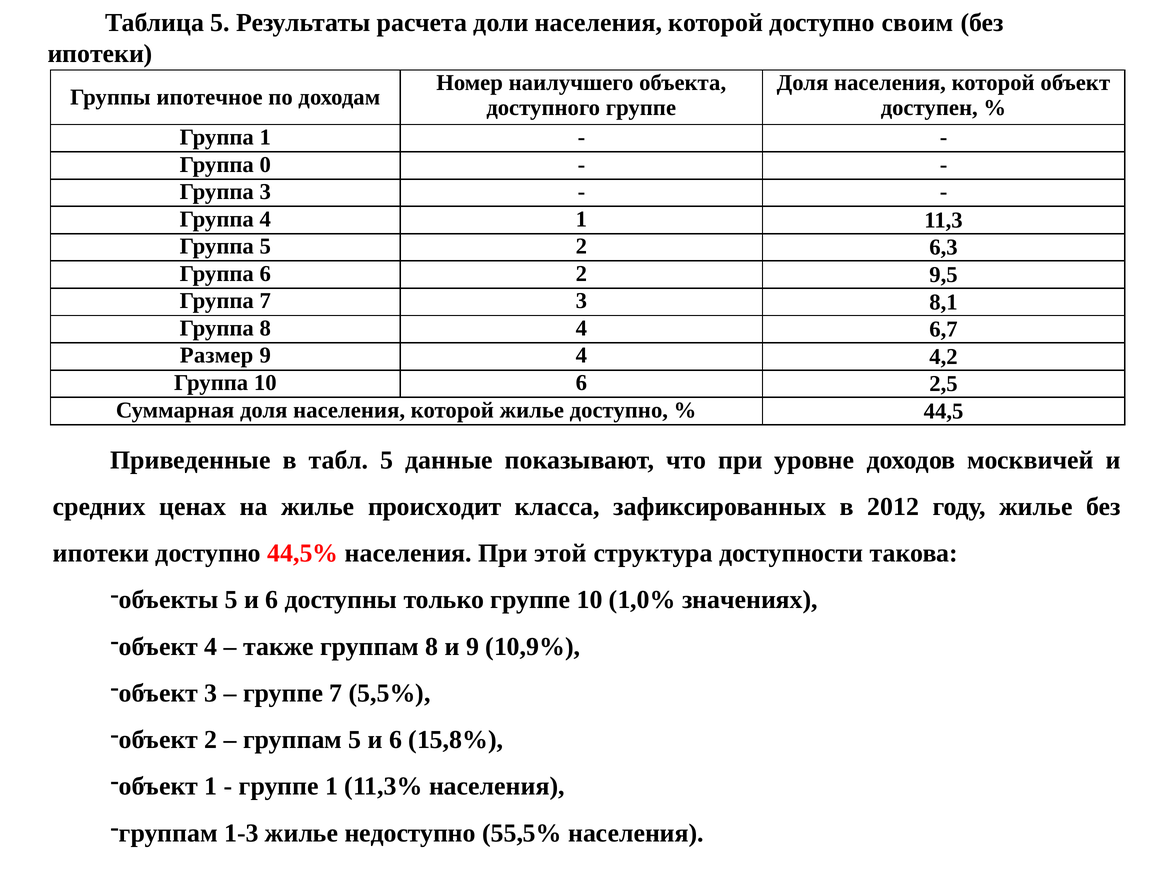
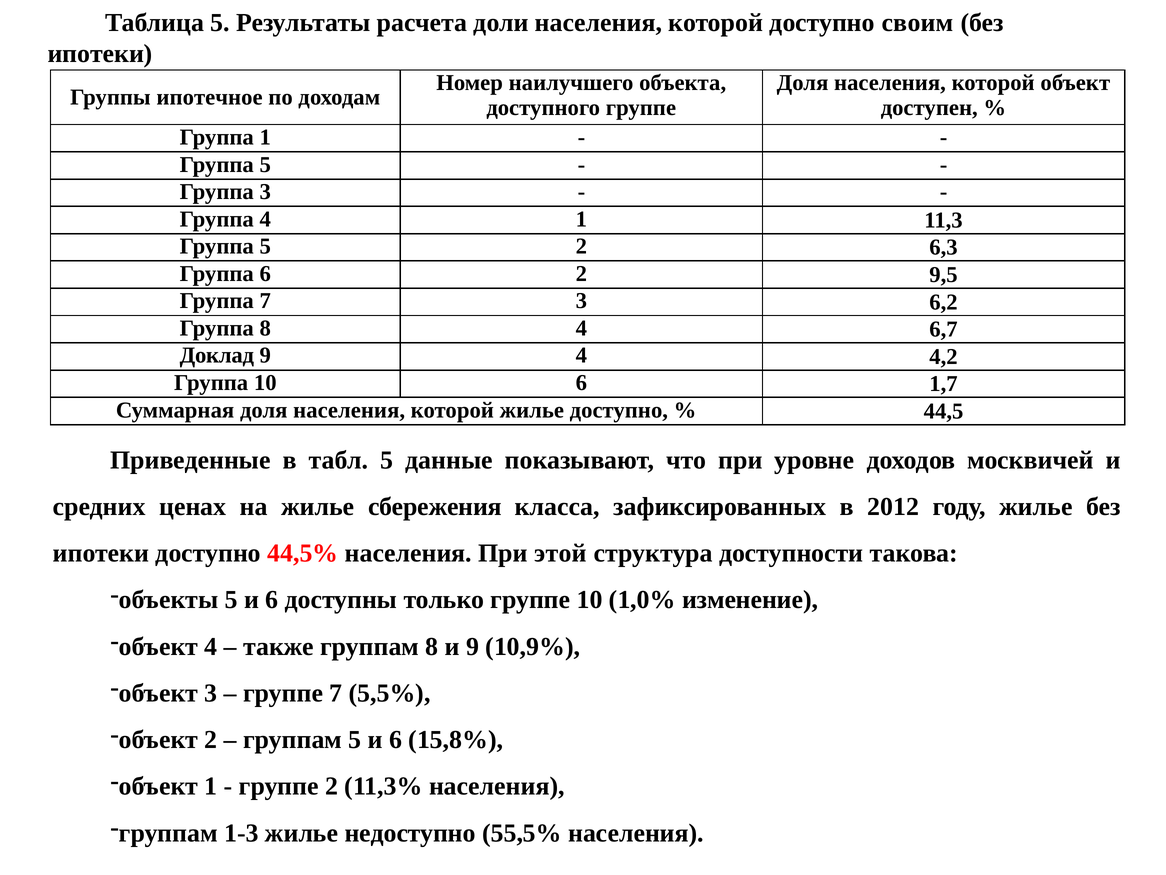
0: 0 -> 5 (265, 164)
8,1: 8,1 -> 6,2 (943, 302)
Размер: Размер -> Доклад (217, 355)
2,5: 2,5 -> 1,7 (943, 384)
происходит: происходит -> сбережения (435, 506)
значениях: значениях -> изменение (750, 600)
группе 1: 1 -> 2 (332, 786)
